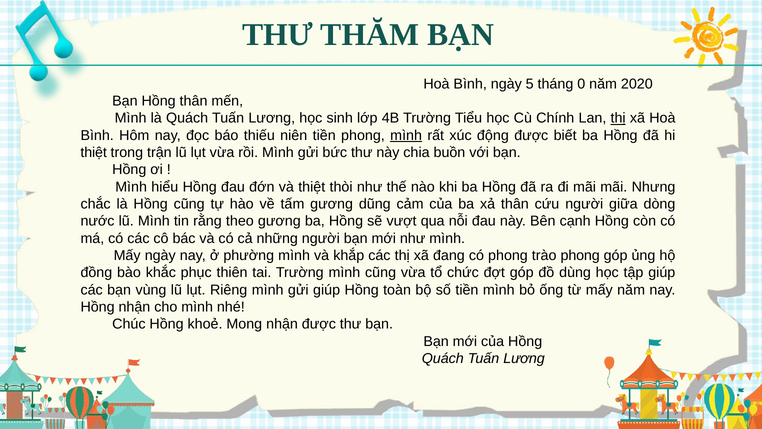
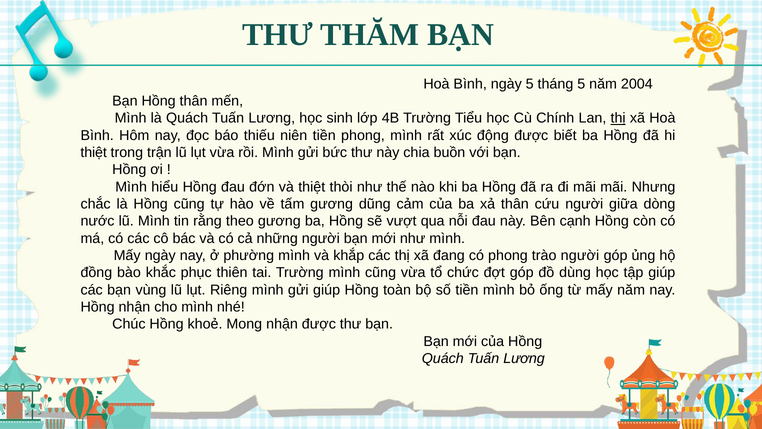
tháng 0: 0 -> 5 (581, 84)
2020: 2020 -> 2004 (637, 84)
mình underline: present -> none (406, 135)
trào phong: phong -> người (580, 255)
